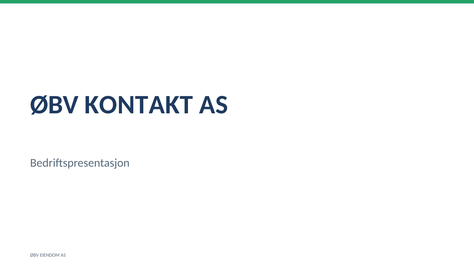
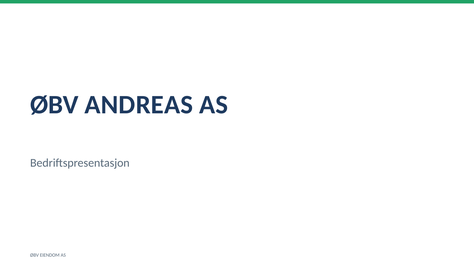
KONTAKT: KONTAKT -> ANDREAS (139, 105)
